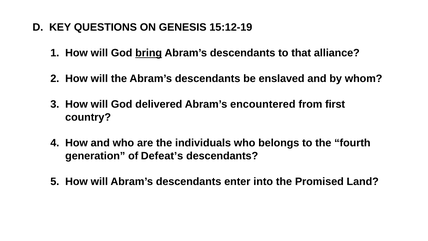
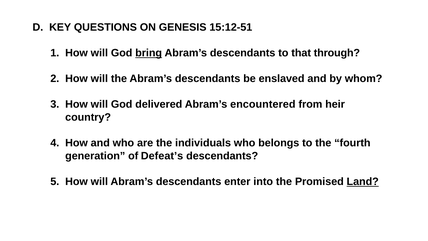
15:12-19: 15:12-19 -> 15:12-51 (231, 27)
alliance: alliance -> through (337, 53)
first: first -> heir (335, 104)
Land underline: none -> present (363, 181)
